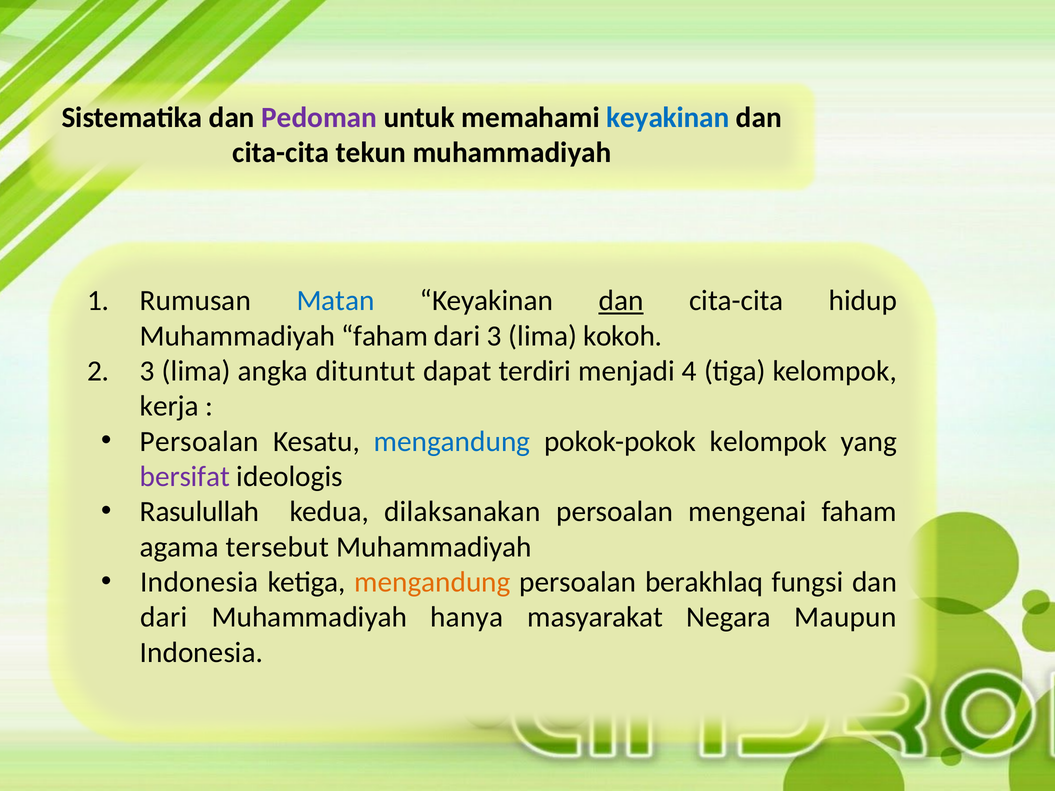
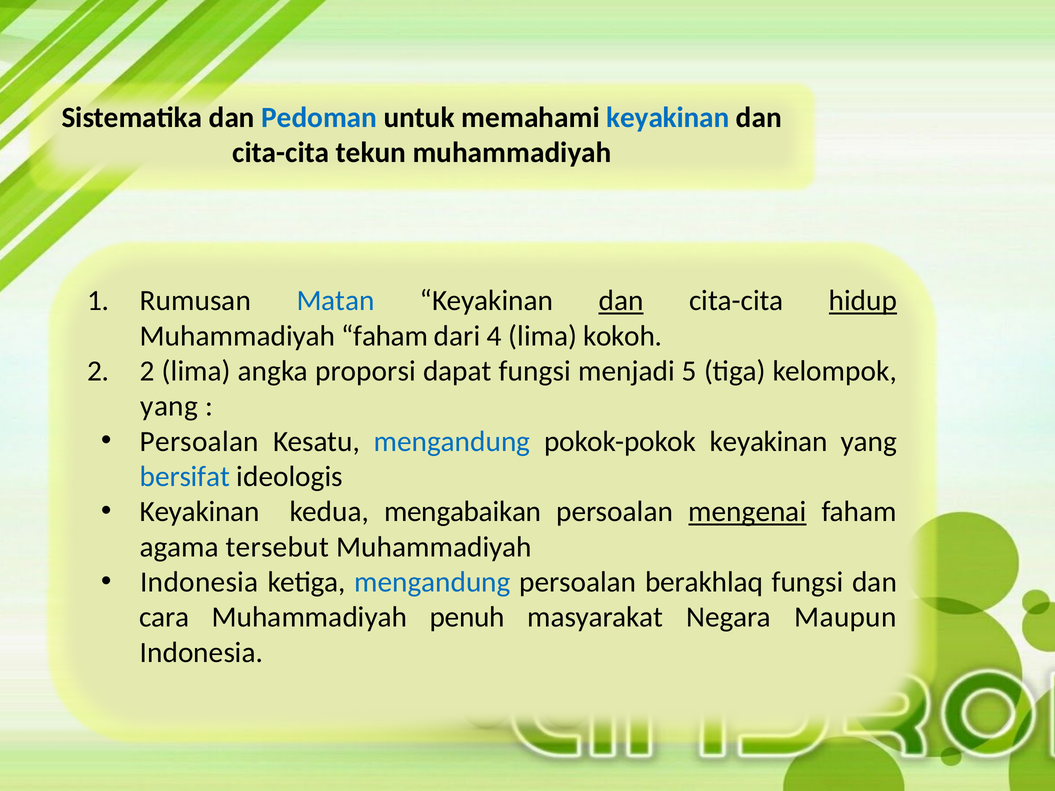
Pedoman colour: purple -> blue (319, 117)
hidup underline: none -> present (863, 301)
dari 3: 3 -> 4 (494, 336)
3: 3 -> 2 (147, 371)
dituntut: dituntut -> proporsi (366, 371)
dapat terdiri: terdiri -> fungsi (535, 371)
4: 4 -> 5 (689, 371)
kerja: kerja -> yang (169, 406)
pokok-pokok kelompok: kelompok -> keyakinan (769, 442)
bersifat colour: purple -> blue (185, 477)
Rasulullah: Rasulullah -> Keyakinan (200, 512)
dilaksanakan: dilaksanakan -> mengabaikan (463, 512)
mengenai underline: none -> present (747, 512)
mengandung colour: orange -> blue (432, 582)
dari: dari -> cara (164, 618)
hanya: hanya -> penuh (467, 618)
